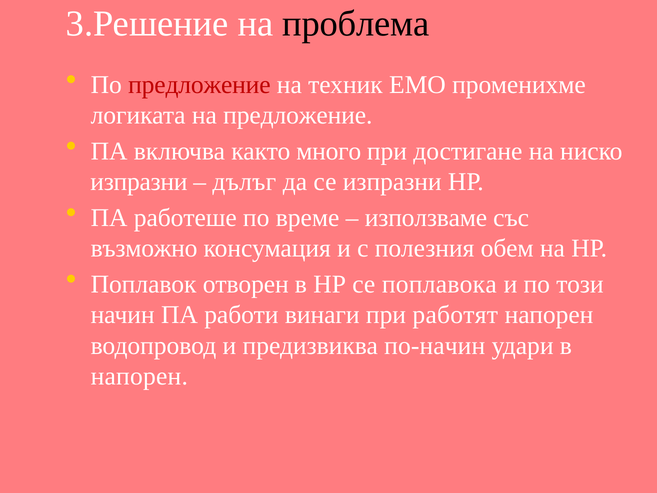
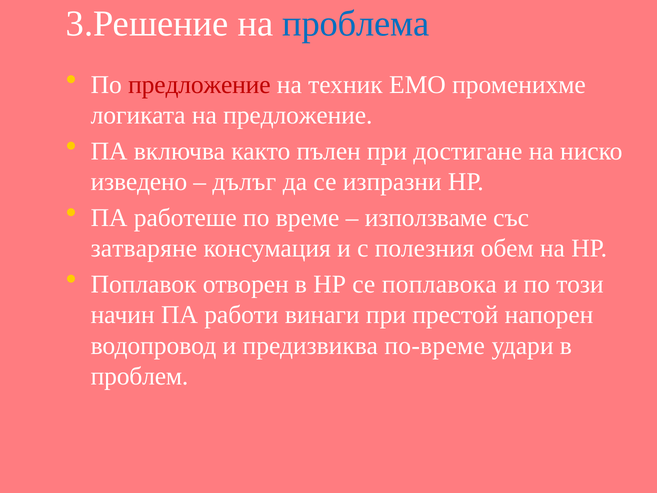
проблема colour: black -> blue (356, 24)
много: много -> пълен (329, 151)
изпразни: изпразни -> изведено (139, 182)
възможно: възможно -> затваряне (144, 248)
работят: работят -> престой (455, 315)
по-начин: по-начин -> по-време (435, 345)
напорен: напорен -> проблем (139, 376)
